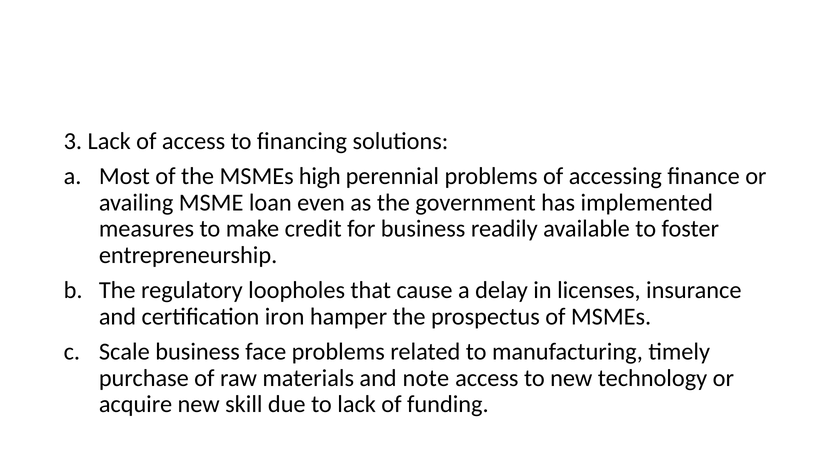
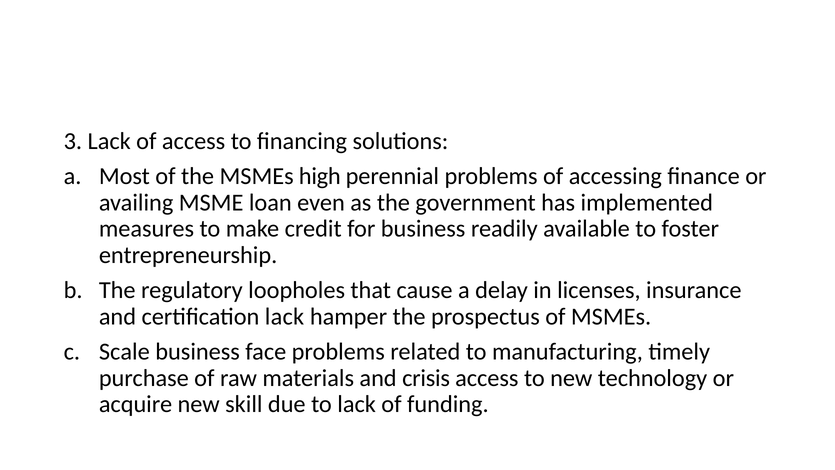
certification iron: iron -> lack (284, 316)
note: note -> crisis (426, 378)
